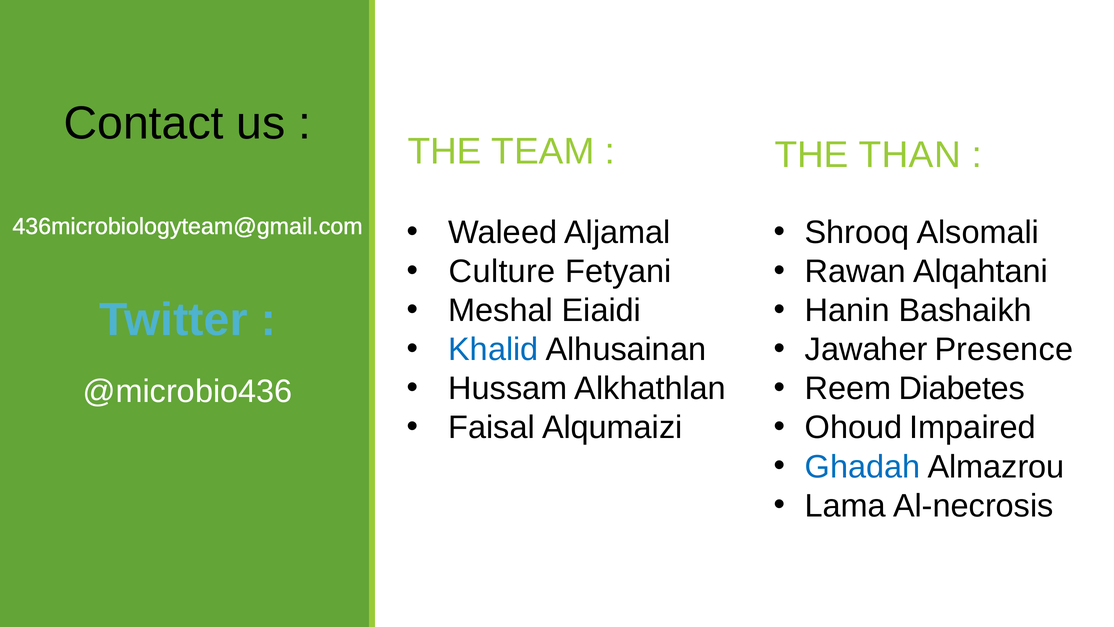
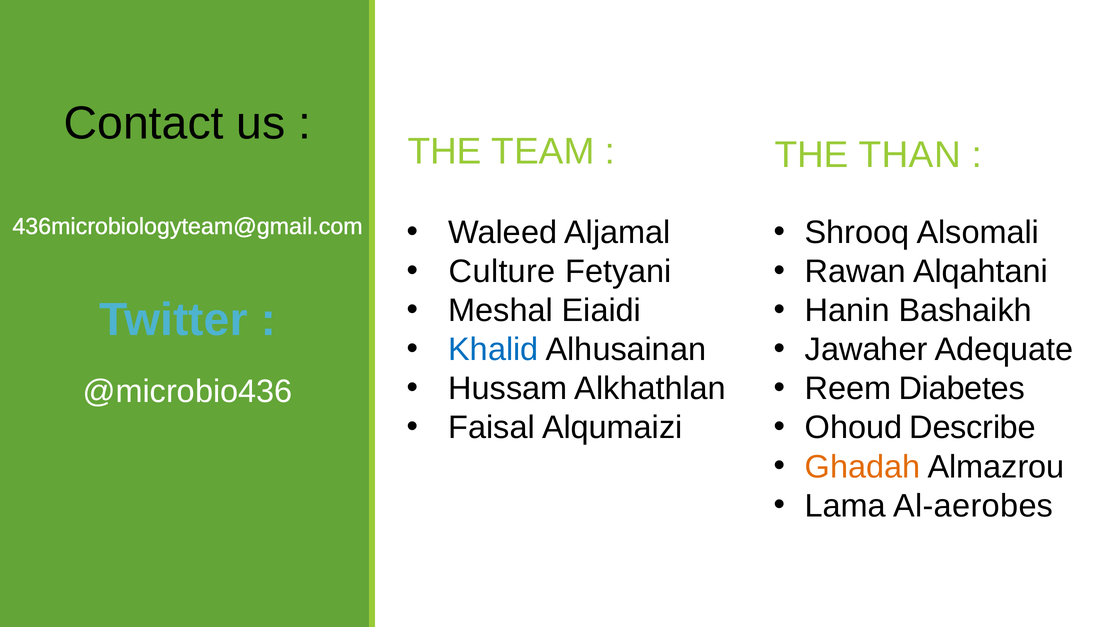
Presence: Presence -> Adequate (1004, 349)
Impaired: Impaired -> Describe (973, 427)
Ghadah colour: blue -> orange (863, 466)
Al-necrosis: Al-necrosis -> Al-aerobes (973, 506)
